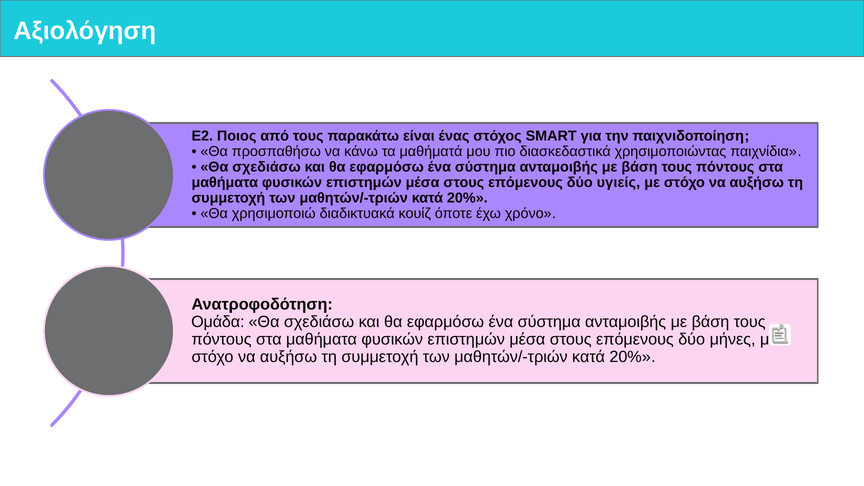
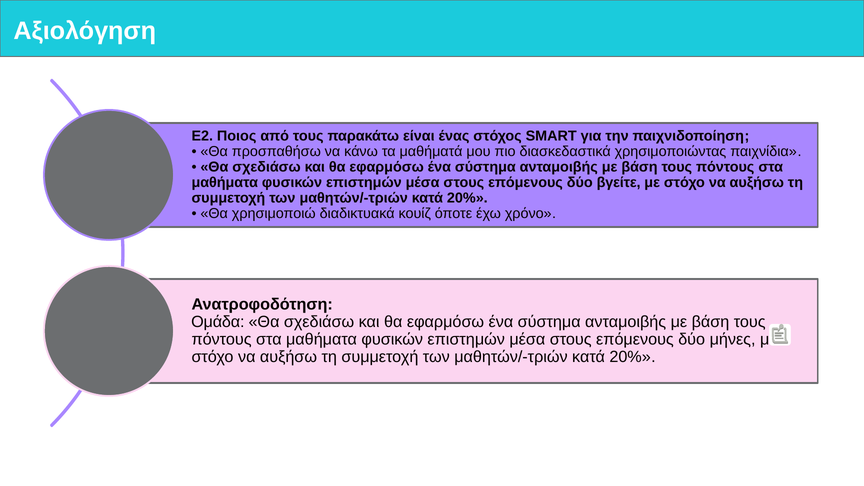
υγιείς: υγιείς -> βγείτε (619, 183)
